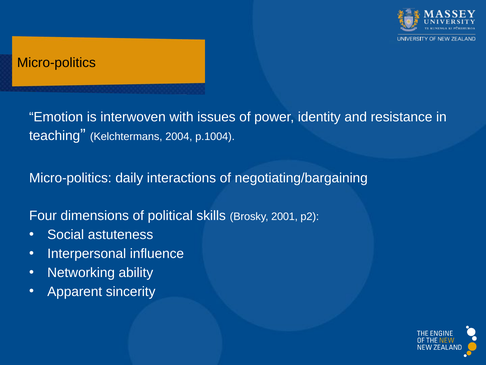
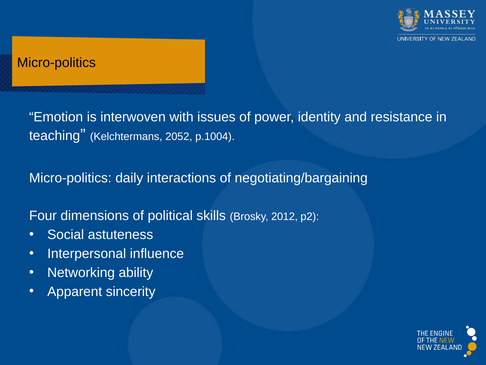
2004: 2004 -> 2052 (179, 137)
2001: 2001 -> 2012 (284, 216)
